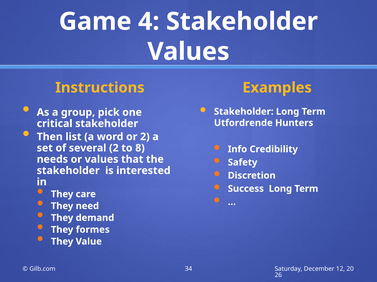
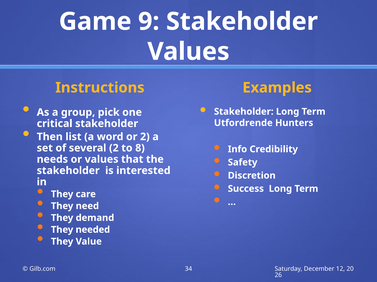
4: 4 -> 9 (149, 22)
formes: formes -> needed (93, 230)
